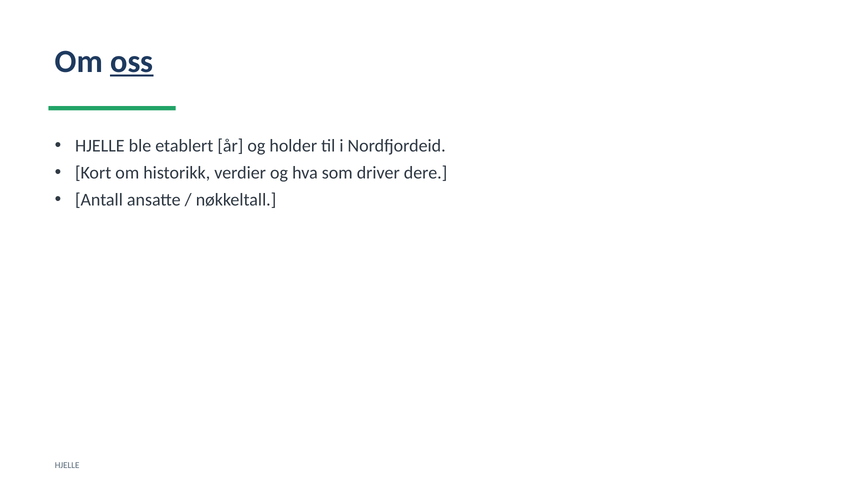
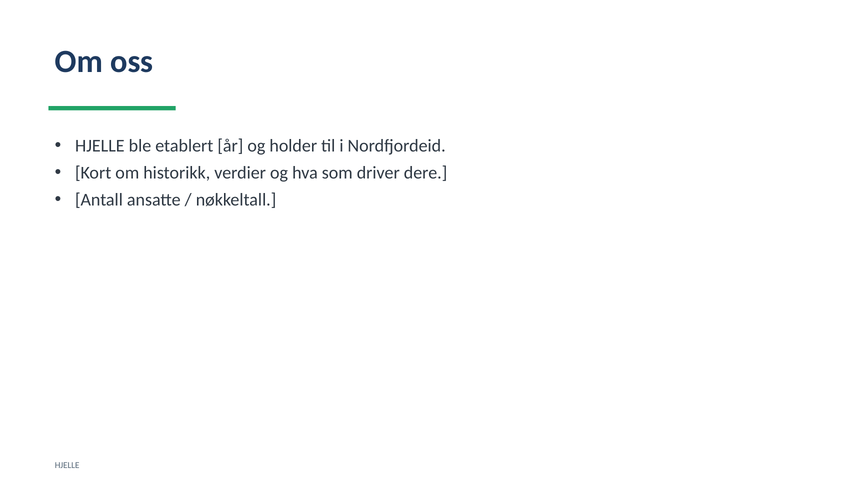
oss underline: present -> none (132, 62)
